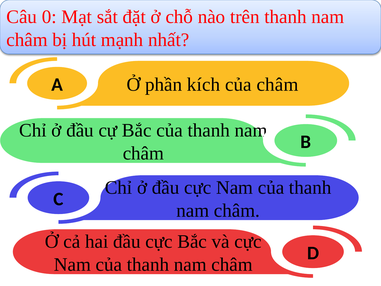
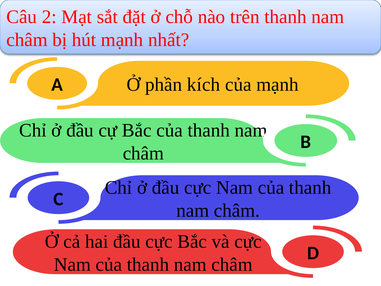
0: 0 -> 2 (49, 17)
của châm: châm -> mạnh (278, 85)
